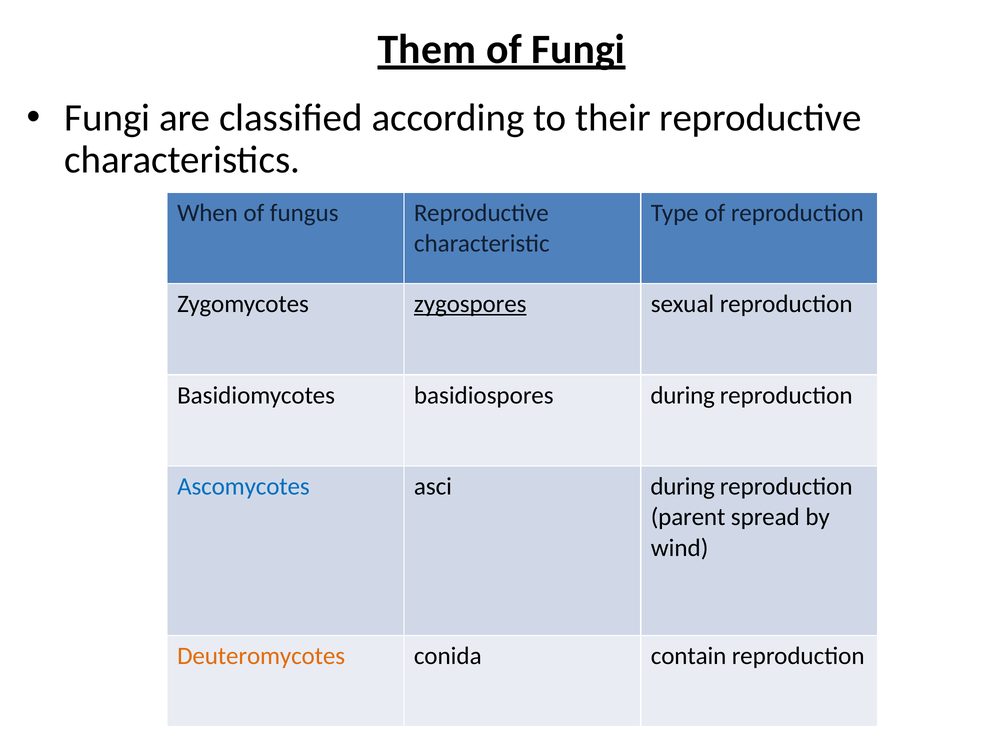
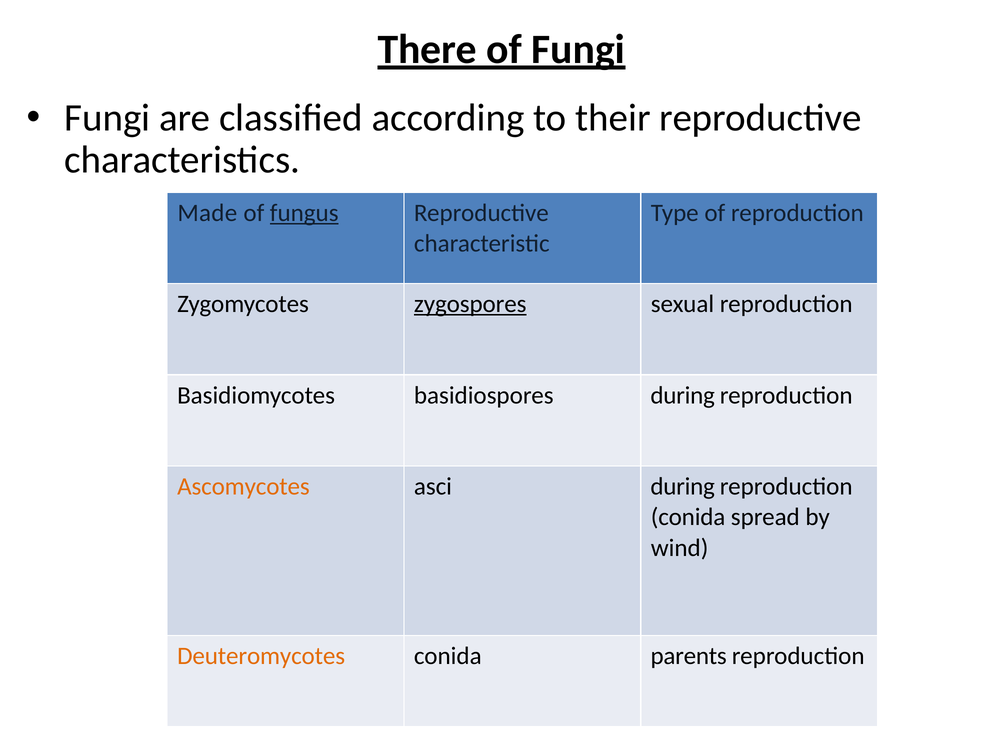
Them: Them -> There (427, 50)
When: When -> Made (207, 213)
fungus underline: none -> present (304, 213)
Ascomycotes colour: blue -> orange (243, 487)
parent: parent -> conida (688, 517)
contain: contain -> parents (689, 656)
